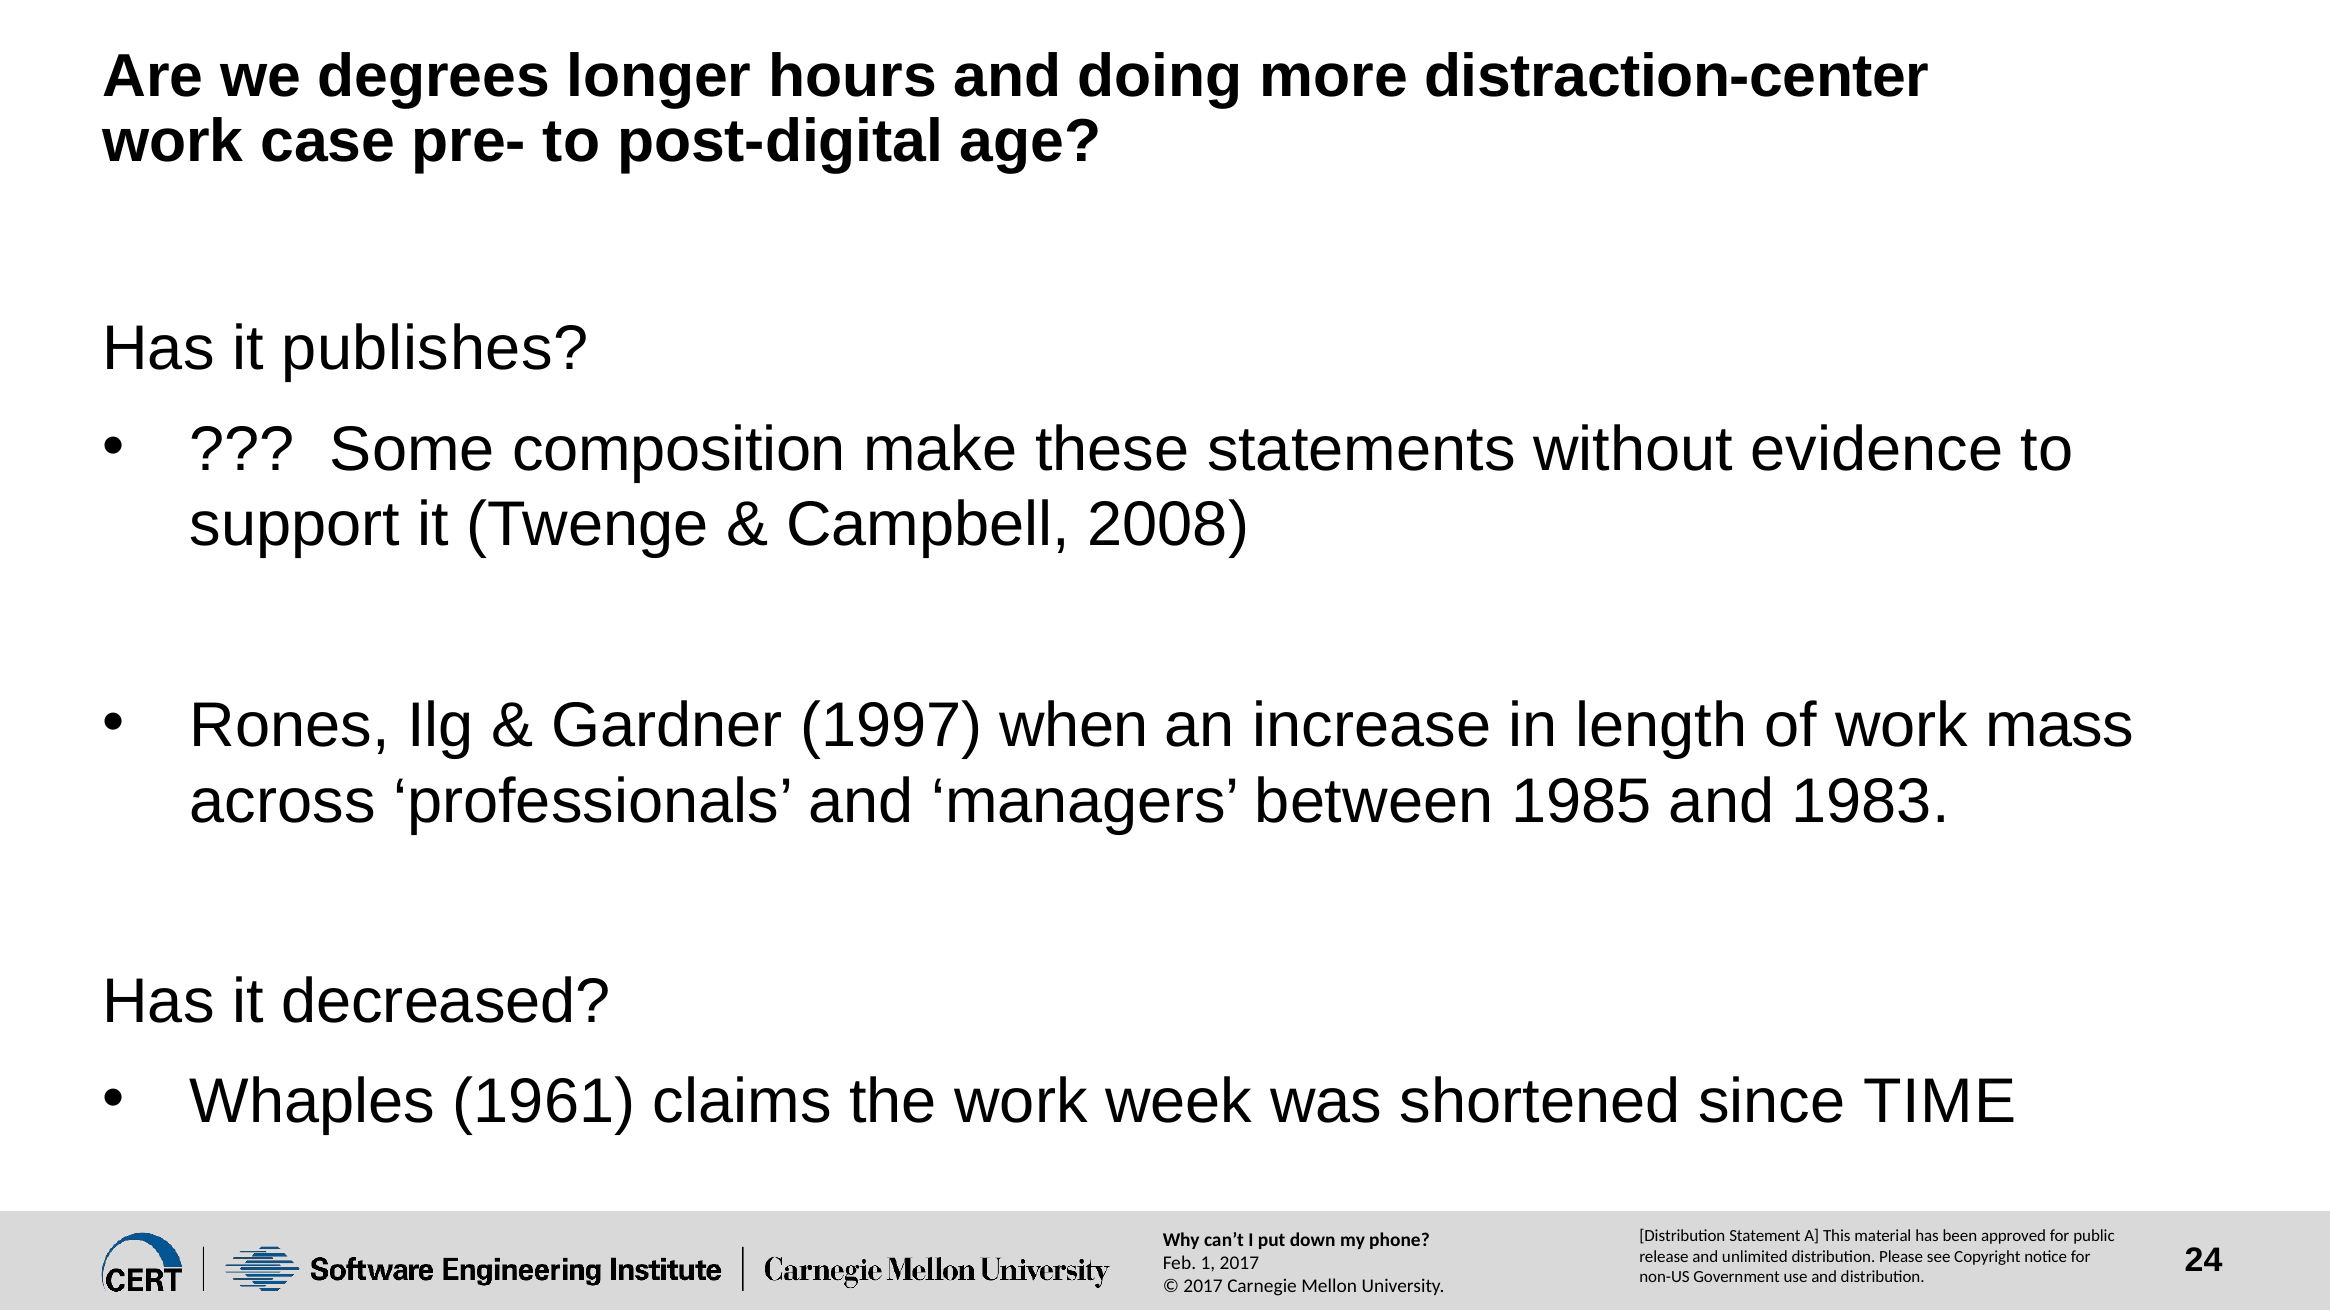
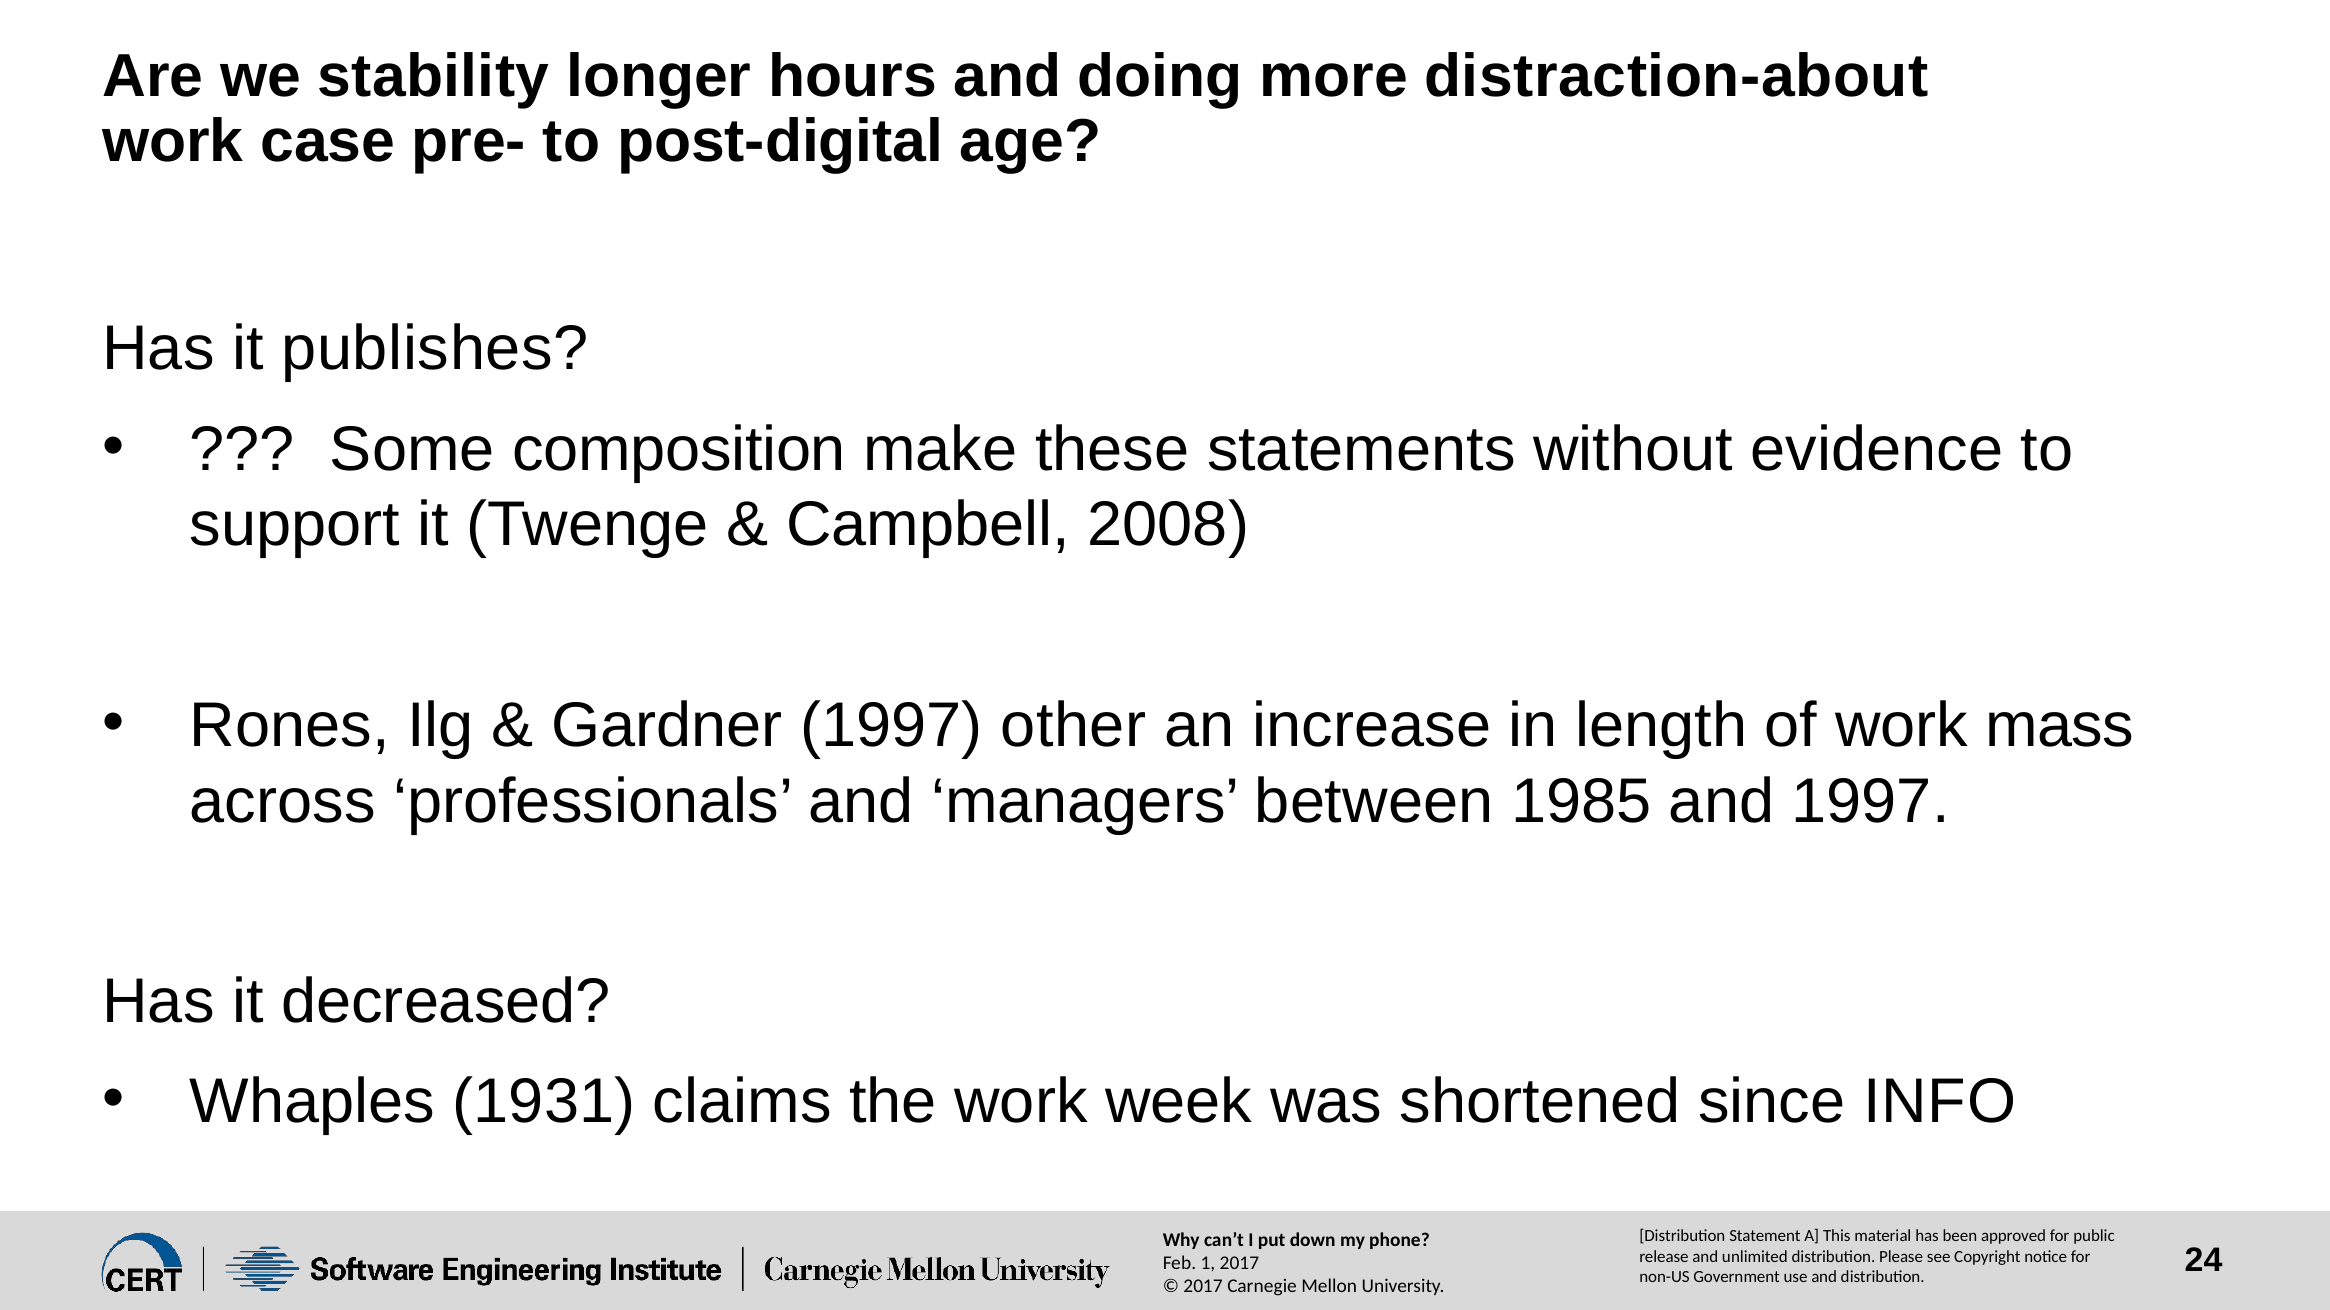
degrees: degrees -> stability (433, 76)
distraction-center: distraction-center -> distraction-about (1676, 76)
when: when -> other (1073, 726)
and 1983: 1983 -> 1997 (1871, 802)
1961: 1961 -> 1931 (544, 1102)
TIME: TIME -> INFO (1940, 1102)
